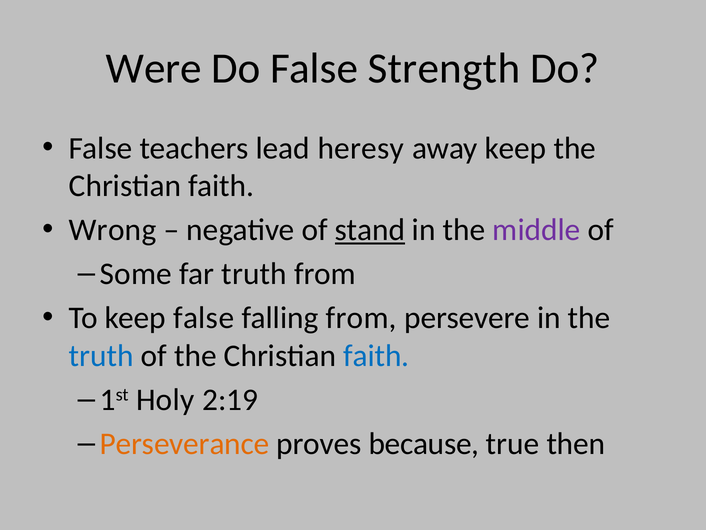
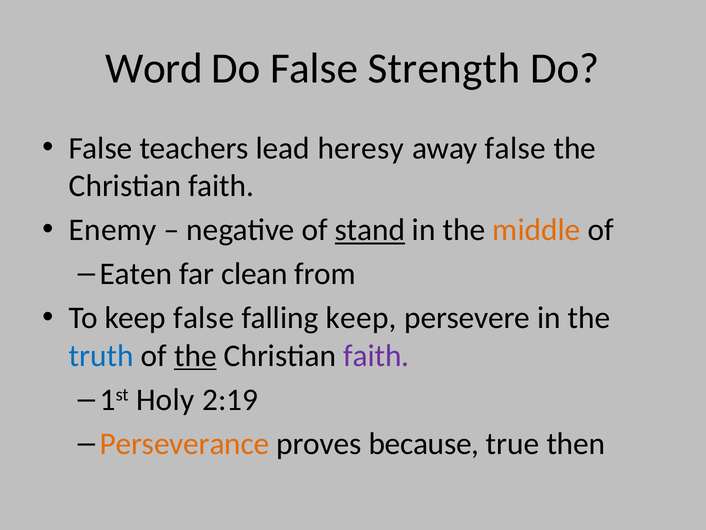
Were: Were -> Word (154, 68)
away keep: keep -> false (515, 148)
Wrong: Wrong -> Enemy (113, 230)
middle colour: purple -> orange (536, 230)
Some: Some -> Eaten (136, 274)
far truth: truth -> clean (254, 274)
falling from: from -> keep (361, 318)
the underline: none -> present (195, 355)
faith colour: blue -> purple (376, 355)
